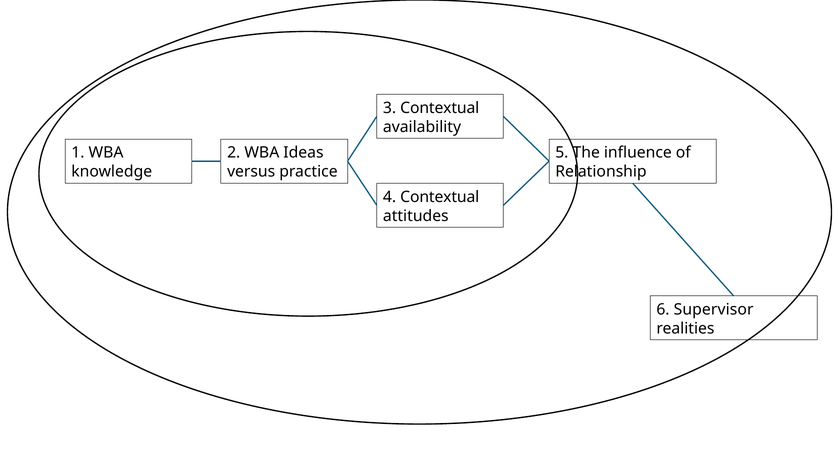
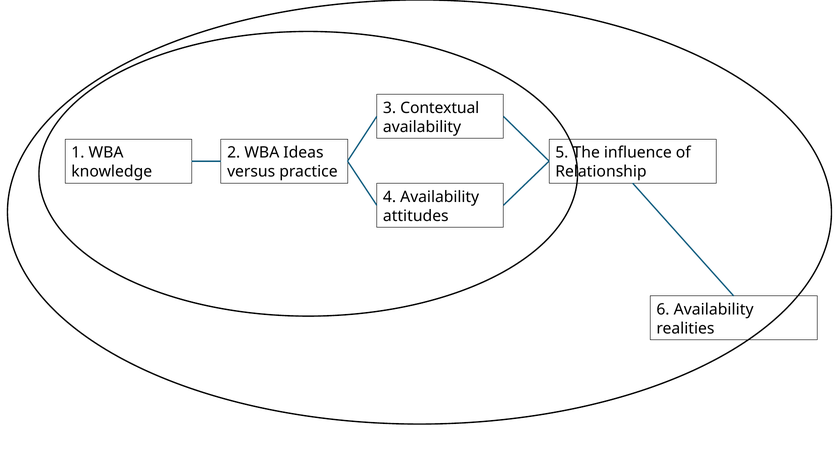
4 Contextual: Contextual -> Availability (440, 197)
6 Supervisor: Supervisor -> Availability (714, 310)
